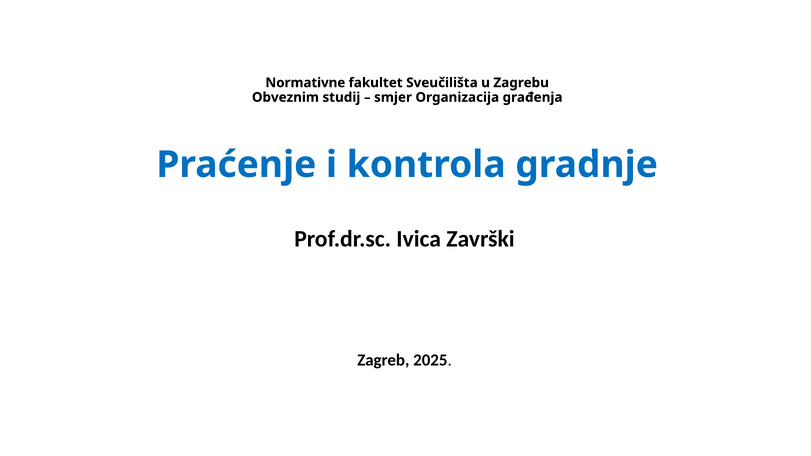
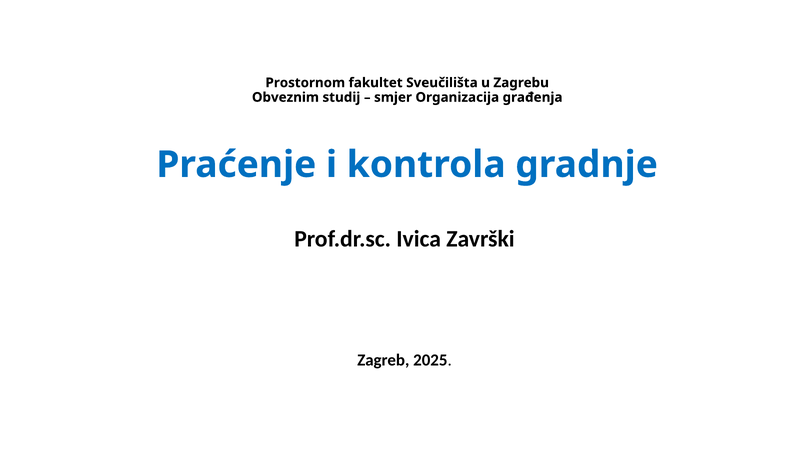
Normativne: Normativne -> Prostornom (305, 83)
